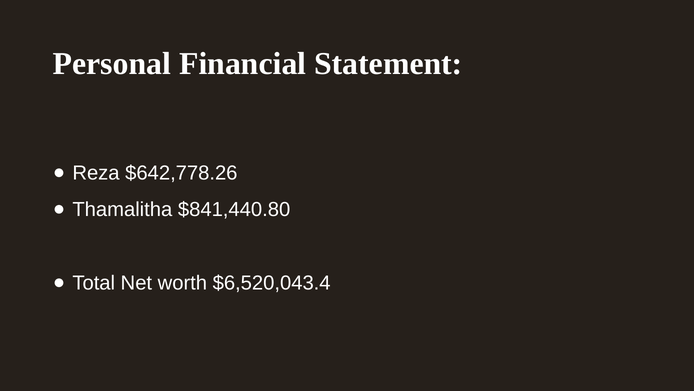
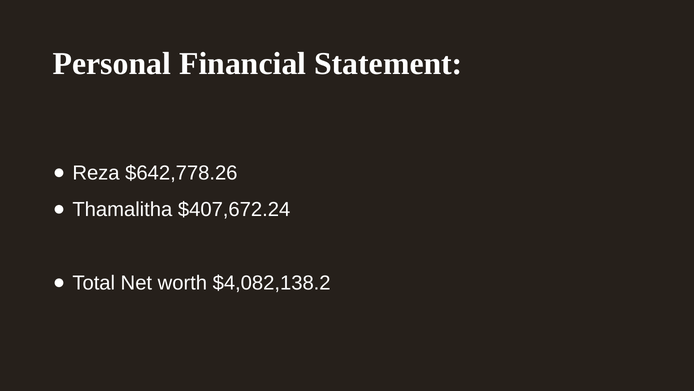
$841,440.80: $841,440.80 -> $407,672.24 (234, 209)
$6,520,043.4: $6,520,043.4 -> $4,082,138.2 (272, 283)
